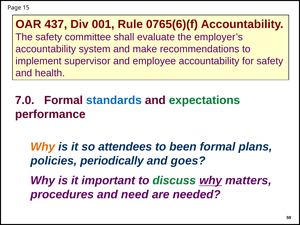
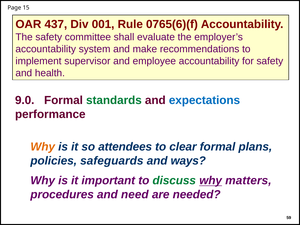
7.0: 7.0 -> 9.0 (25, 100)
standards colour: blue -> green (114, 100)
expectations colour: green -> blue (204, 100)
been: been -> clear (183, 147)
periodically: periodically -> safeguards (112, 161)
goes: goes -> ways (188, 161)
